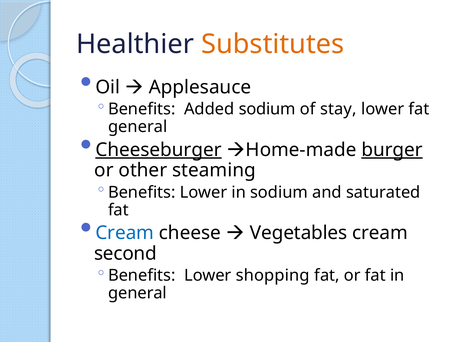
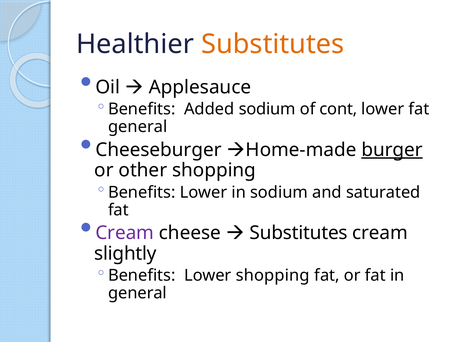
stay: stay -> cont (338, 109)
Cheeseburger underline: present -> none (159, 150)
other steaming: steaming -> shopping (214, 170)
Cream colour: blue -> purple (125, 233)
Vegetables: Vegetables -> Substitutes (299, 233)
second: second -> slightly (125, 253)
